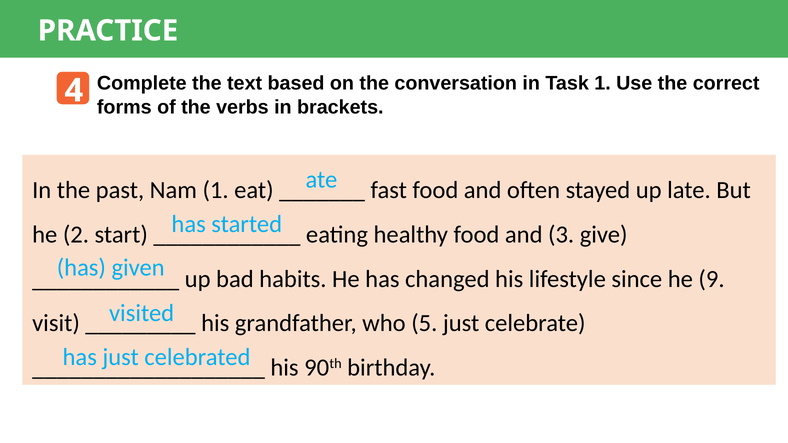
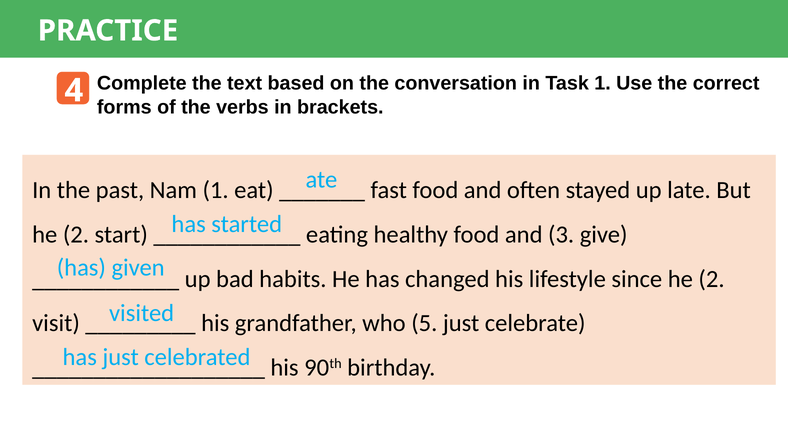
since he 9: 9 -> 2 (712, 279)
